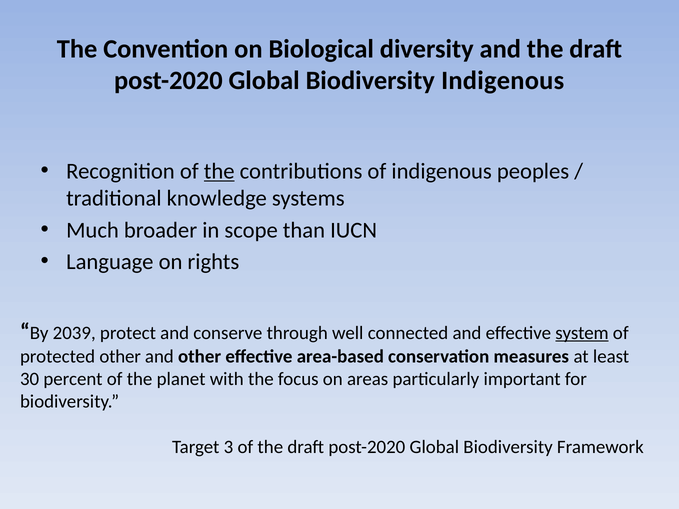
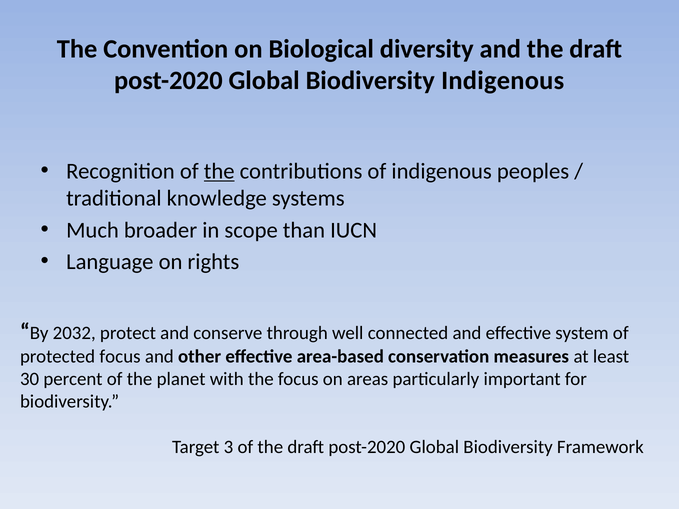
2039: 2039 -> 2032 (74, 333)
system underline: present -> none (582, 333)
protected other: other -> focus (120, 357)
